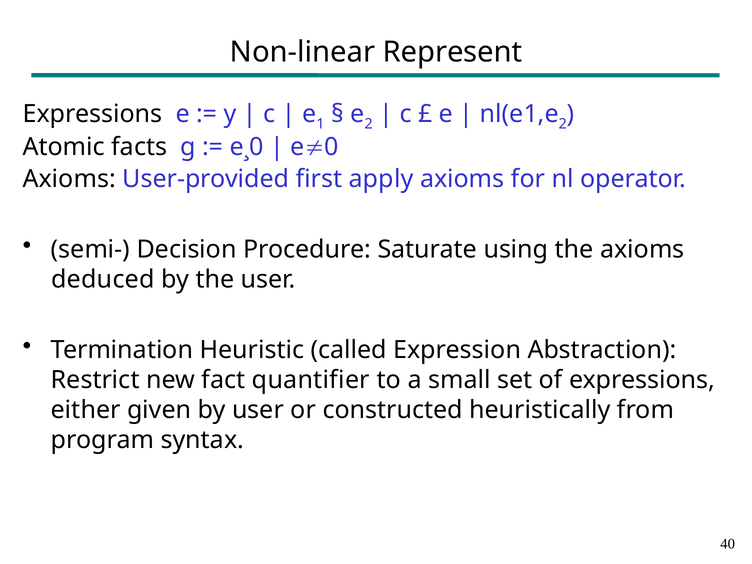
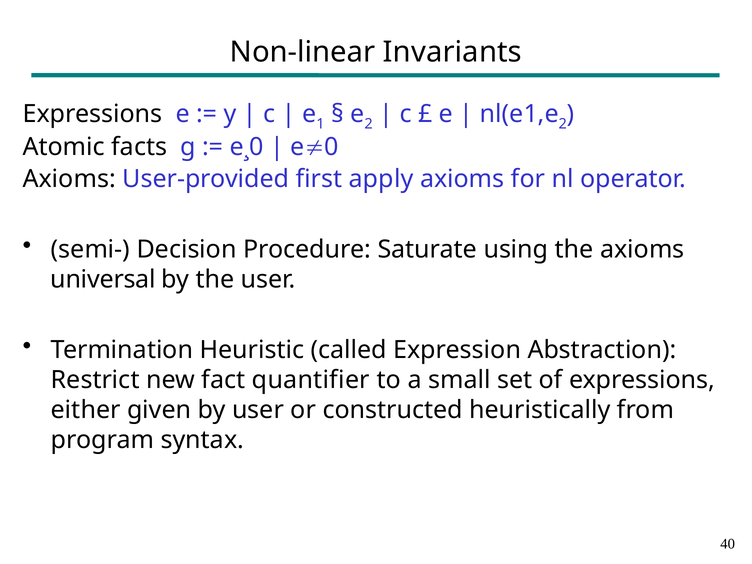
Represent: Represent -> Invariants (452, 52)
deduced: deduced -> universal (103, 280)
